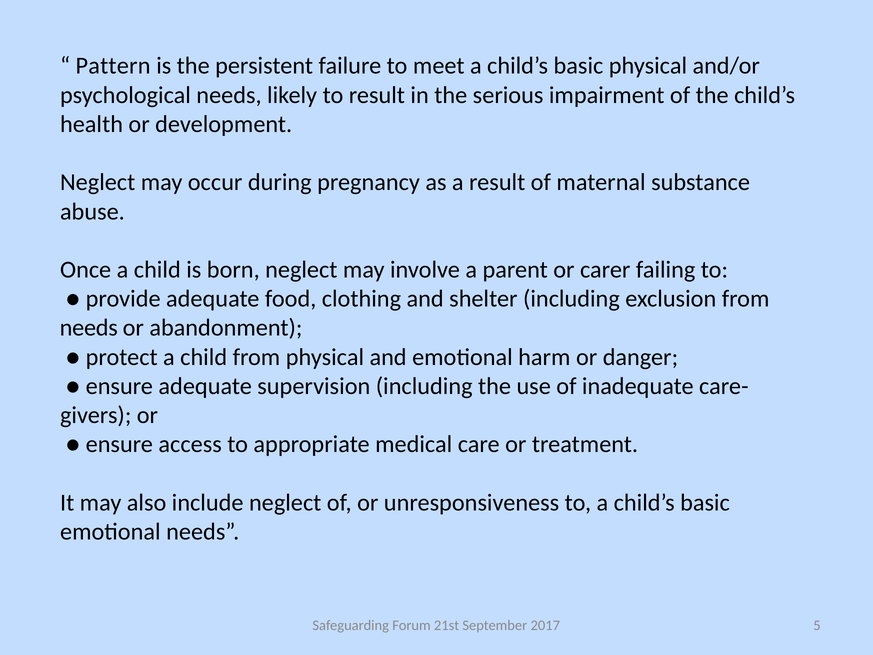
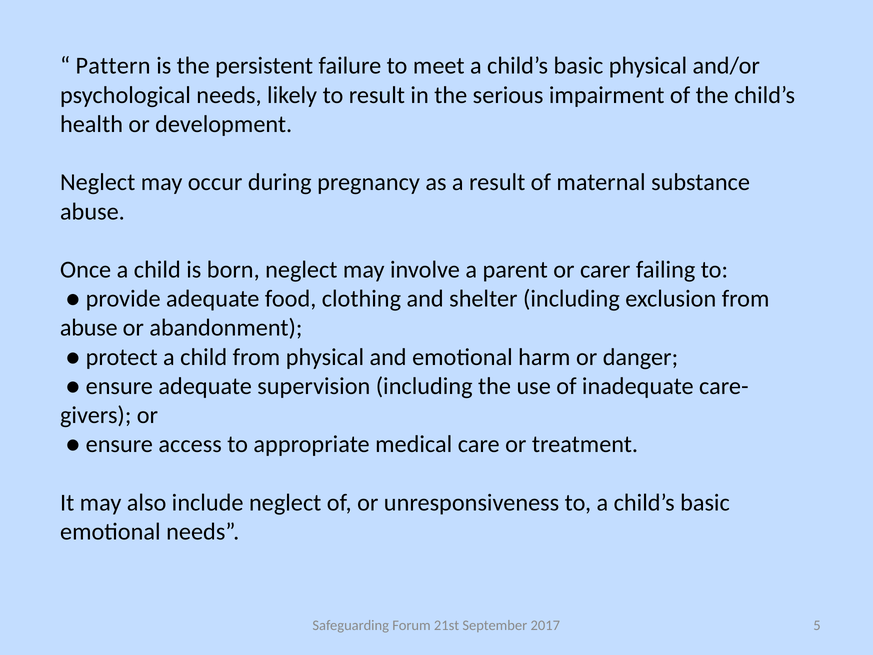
needs: needs -> abuse (89, 328)
